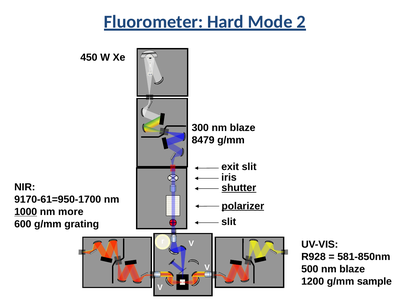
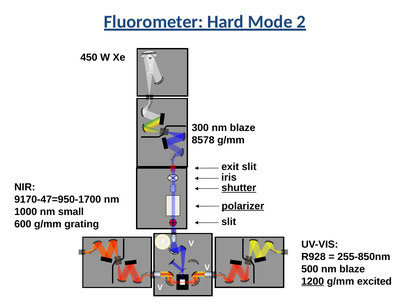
8479: 8479 -> 8578 (203, 140)
9170-61=950-1700: 9170-61=950-1700 -> 9170-47=950-1700 (58, 200)
1000 underline: present -> none (26, 212)
more: more -> small (71, 212)
581-850nm: 581-850nm -> 255-850nm (364, 257)
1200 underline: none -> present (313, 282)
sample: sample -> excited (374, 282)
